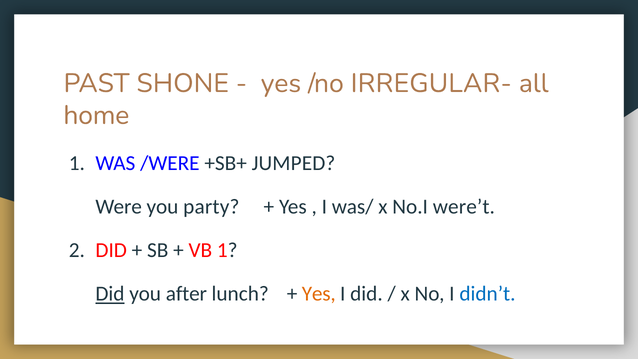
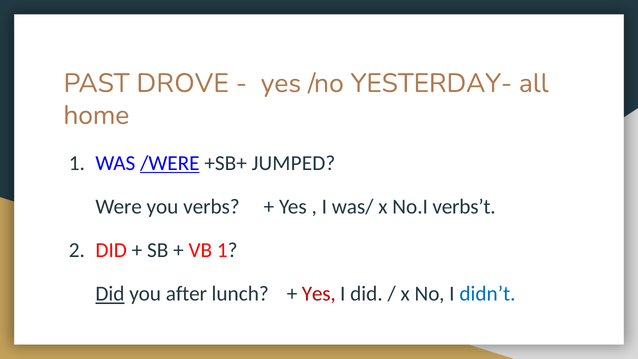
SHONE: SHONE -> DROVE (183, 83)
IRREGULAR-: IRREGULAR- -> YESTERDAY- (431, 83)
/WERE underline: none -> present (170, 163)
party: party -> verbs (211, 207)
were’t: were’t -> verbs’t (464, 207)
Yes colour: orange -> red (319, 294)
